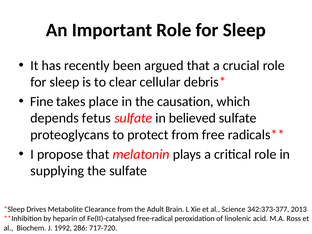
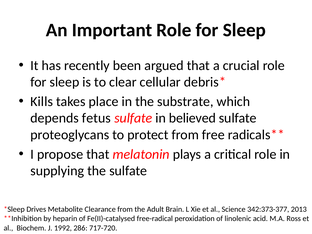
Fine: Fine -> Kills (42, 102)
causation: causation -> substrate (185, 102)
